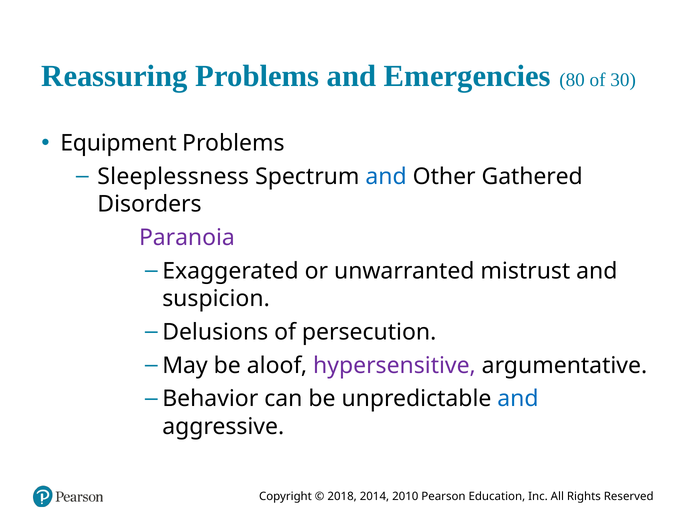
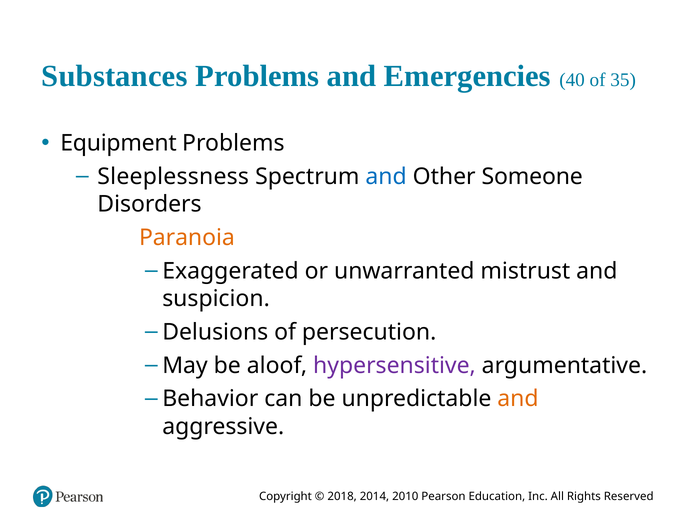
Reassuring: Reassuring -> Substances (114, 76)
80: 80 -> 40 (572, 80)
30: 30 -> 35 (623, 80)
Gathered: Gathered -> Someone (532, 176)
Paranoia colour: purple -> orange (187, 237)
and colour: blue -> orange (518, 398)
